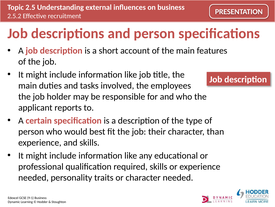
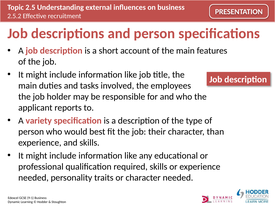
certain: certain -> variety (39, 120)
